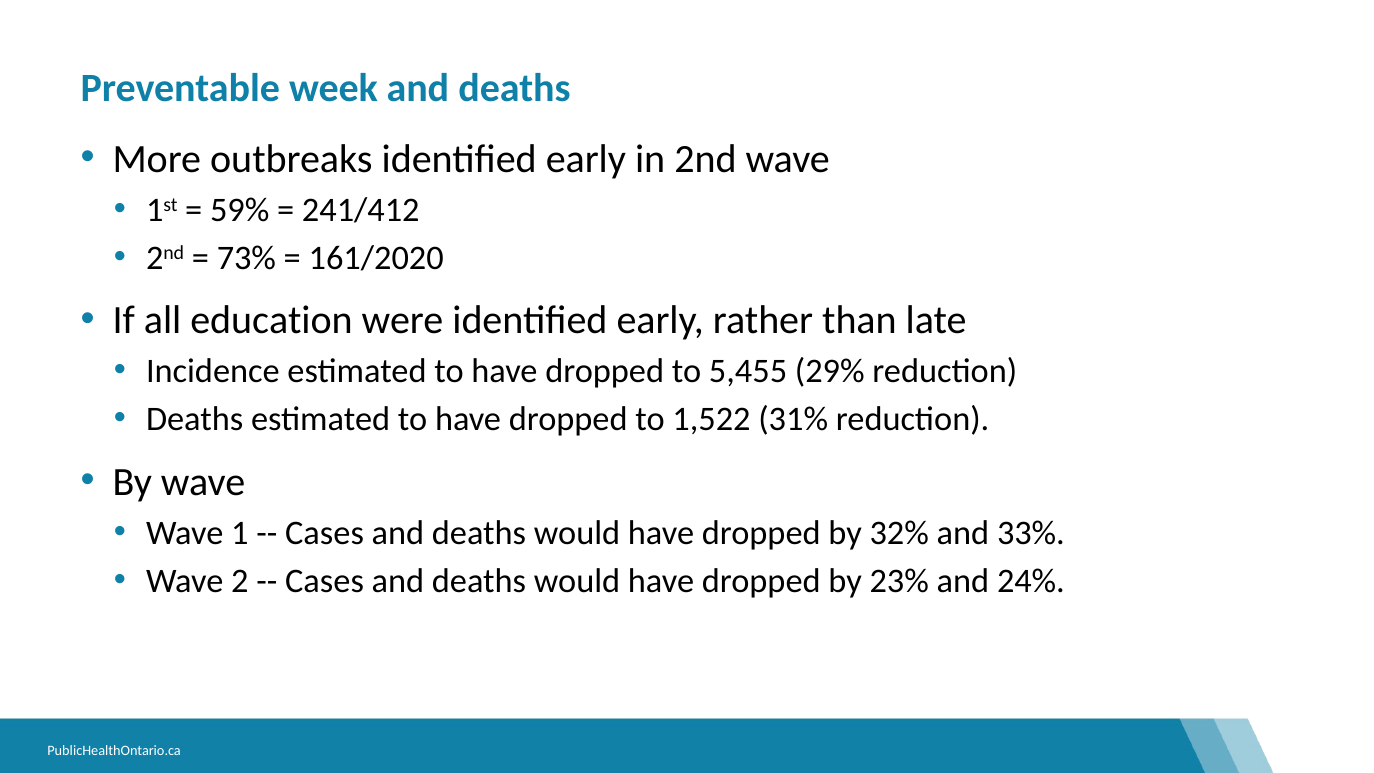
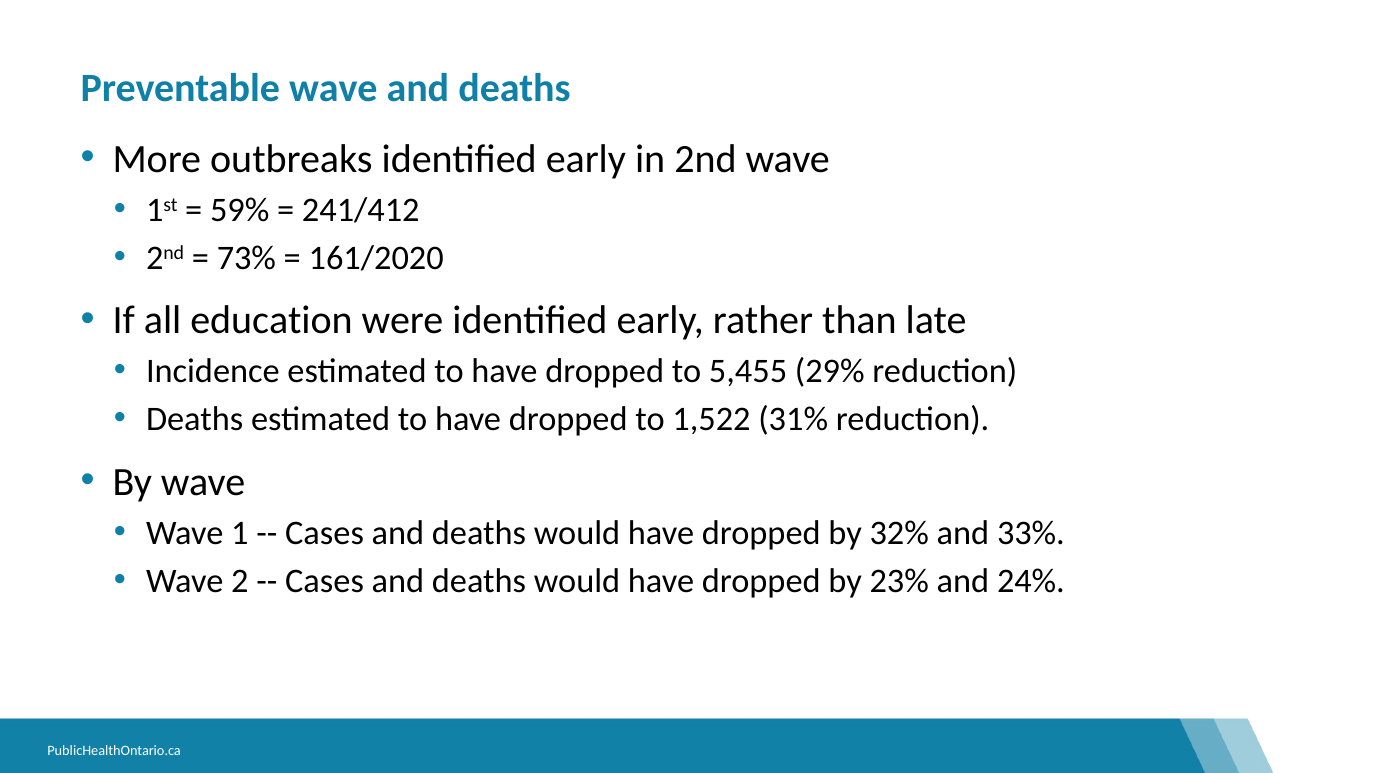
Preventable week: week -> wave (333, 89)
